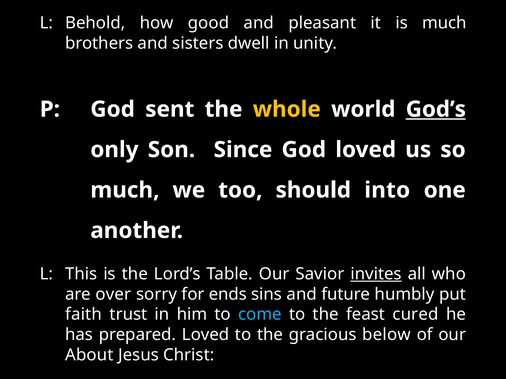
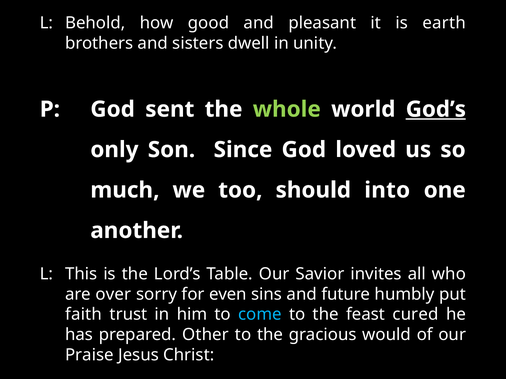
is much: much -> earth (444, 23)
whole colour: yellow -> light green (287, 109)
invites underline: present -> none (376, 274)
ends: ends -> even (228, 295)
prepared Loved: Loved -> Other (206, 335)
below: below -> would (387, 335)
About: About -> Praise (89, 355)
